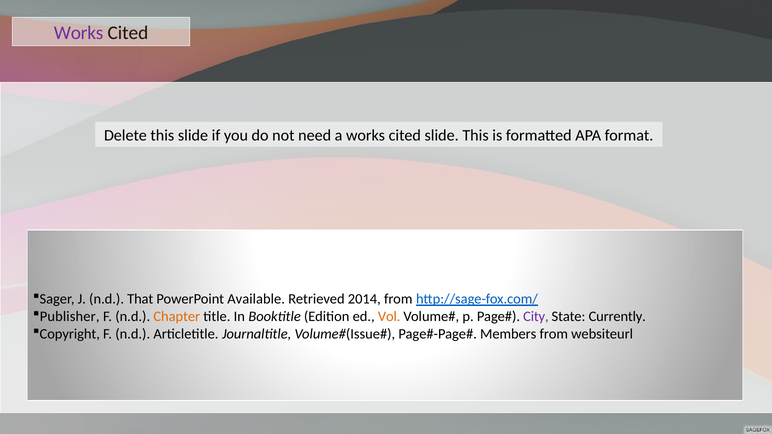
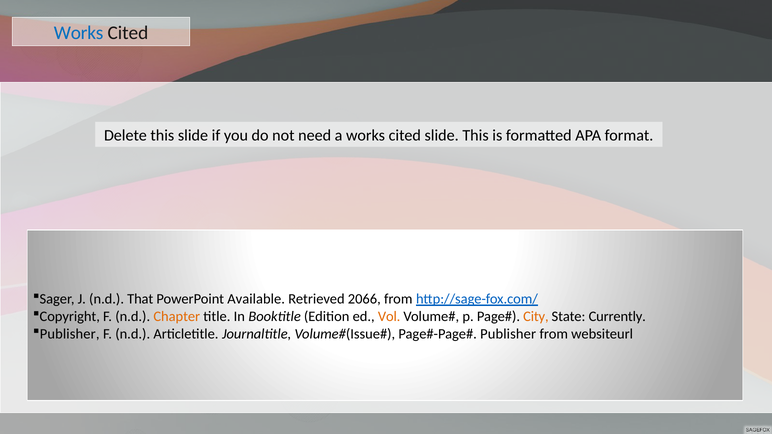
Works colour: purple -> blue (79, 33)
2014: 2014 -> 2066 (364, 299)
Publisher: Publisher -> Copyright (70, 317)
City colour: purple -> orange (536, 317)
Copyright: Copyright -> Publisher (70, 334)
Members: Members -> Publisher (508, 334)
